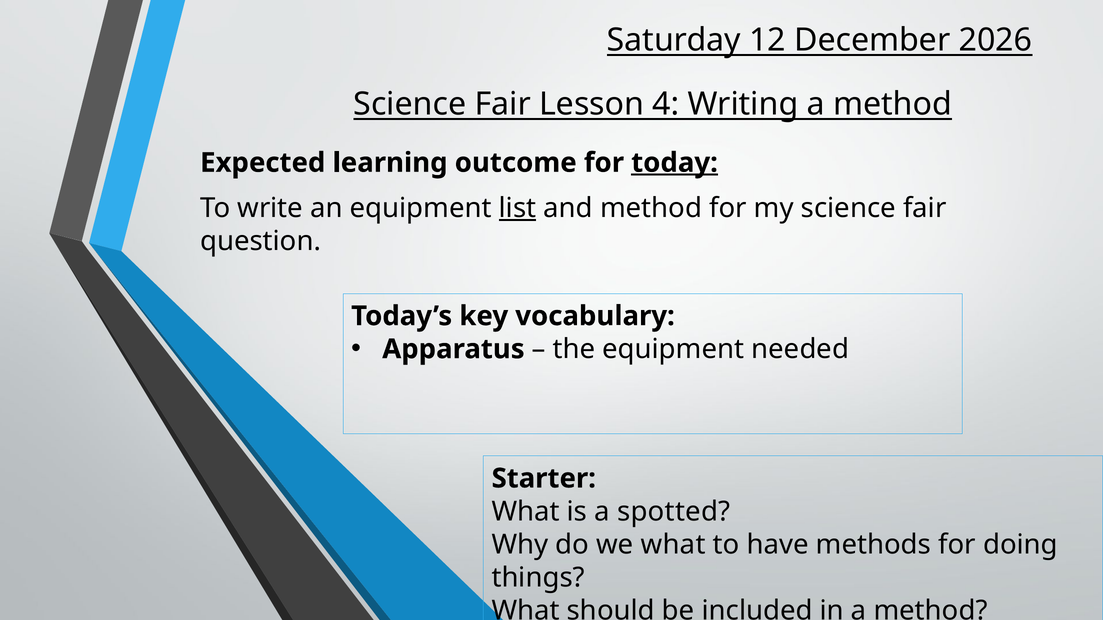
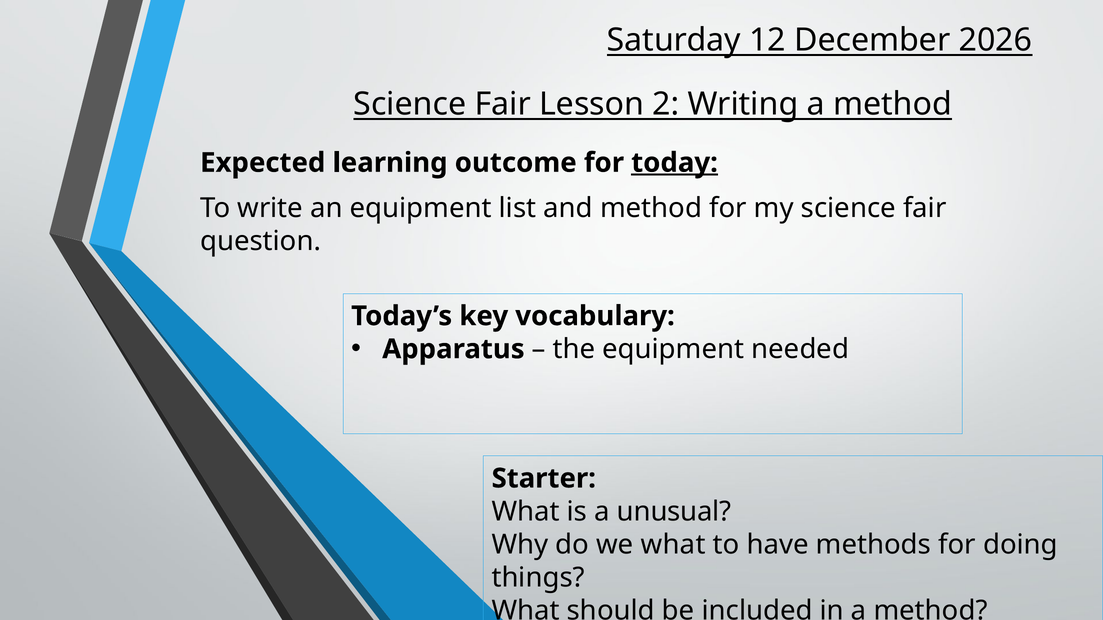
4: 4 -> 2 (666, 104)
list underline: present -> none (518, 208)
spotted: spotted -> unusual (674, 512)
